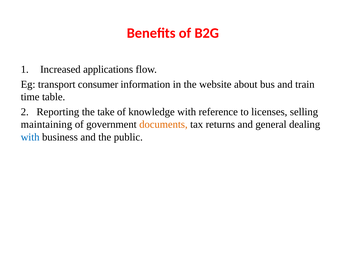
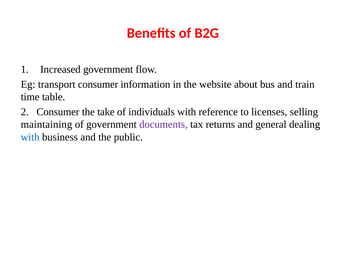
Increased applications: applications -> government (108, 69)
2 Reporting: Reporting -> Consumer (58, 112)
knowledge: knowledge -> individuals (152, 112)
documents colour: orange -> purple (163, 124)
